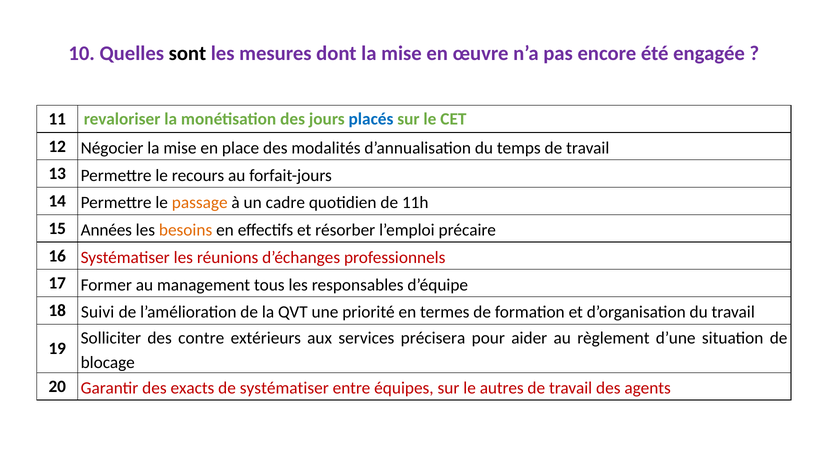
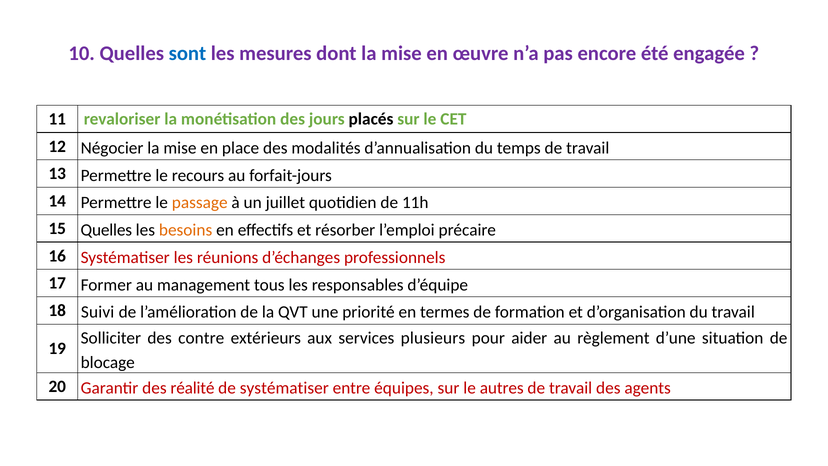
sont colour: black -> blue (187, 54)
placés colour: blue -> black (371, 119)
cadre: cadre -> juillet (285, 203)
15 Années: Années -> Quelles (106, 230)
précisera: précisera -> plusieurs (433, 338)
exacts: exacts -> réalité (192, 388)
